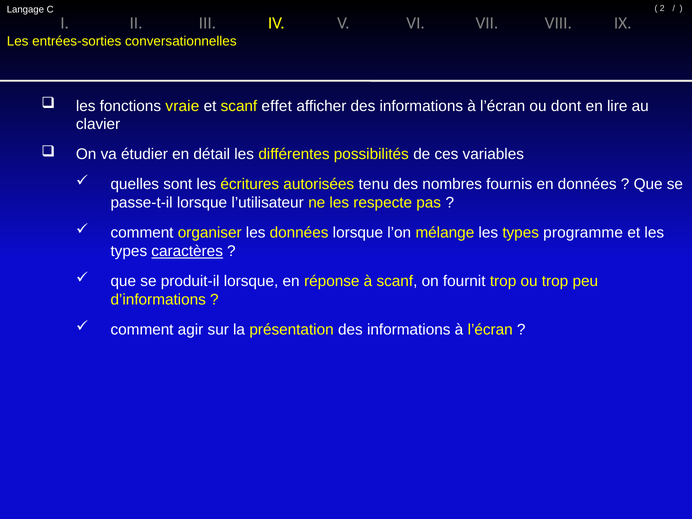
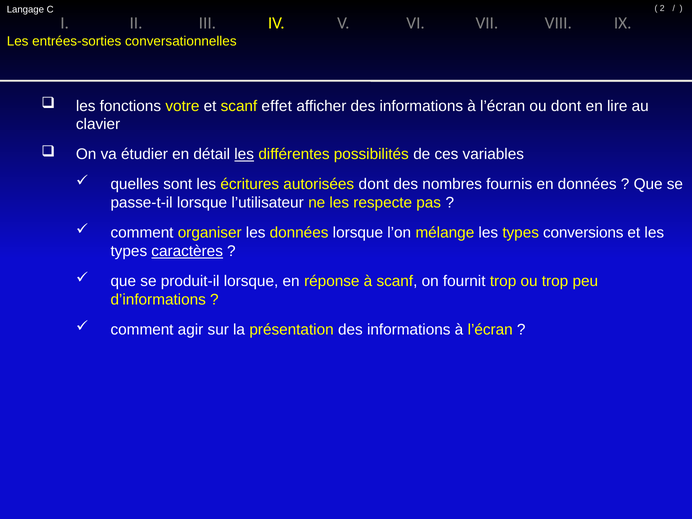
vraie: vraie -> votre (182, 106)
les underline: none -> present (244, 154)
autorisées tenu: tenu -> dont (374, 184)
programme: programme -> conversions (583, 233)
